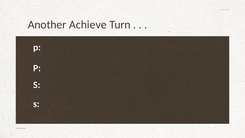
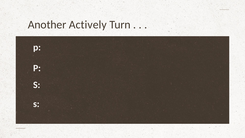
Achieve: Achieve -> Actively (88, 25)
